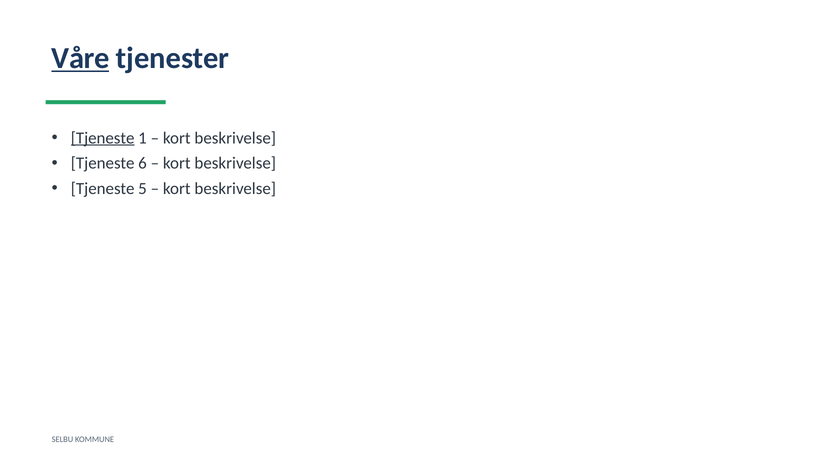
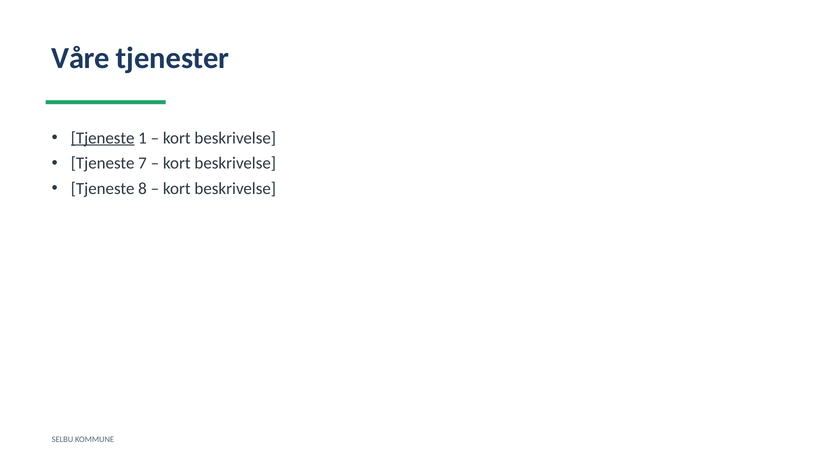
Våre underline: present -> none (80, 58)
6: 6 -> 7 (143, 163)
5: 5 -> 8 (143, 189)
